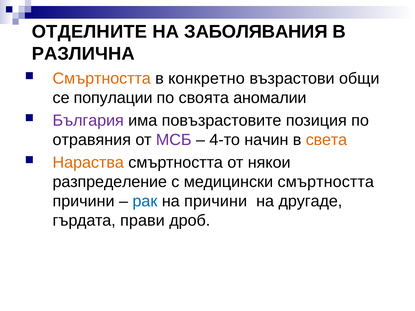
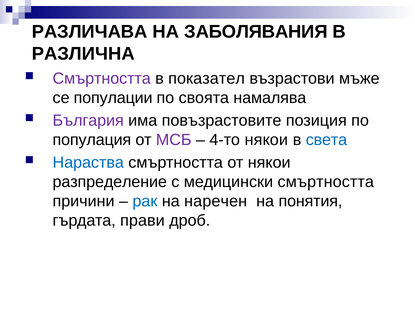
ОТДЕЛНИТЕ: ОТДЕЛНИТЕ -> РАЗЛИЧАВА (90, 32)
Смъртността colour: orange -> purple (102, 79)
конкретно: конкретно -> показател (207, 79)
общи: общи -> мъже (359, 79)
аномалии: аномалии -> намалява (270, 98)
отравяния: отравяния -> популация (92, 140)
4-то начин: начин -> някои (266, 140)
света colour: orange -> blue (326, 140)
Нараства colour: orange -> blue (88, 163)
на причини: причини -> наречен (216, 201)
другаде: другаде -> понятия (310, 201)
